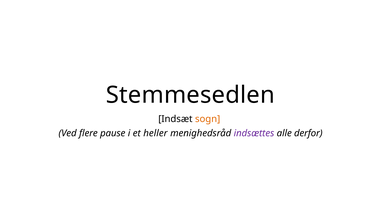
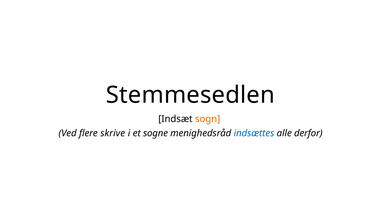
pause: pause -> skrive (113, 133)
heller: heller -> sogne (156, 133)
indsættes colour: purple -> blue (254, 133)
